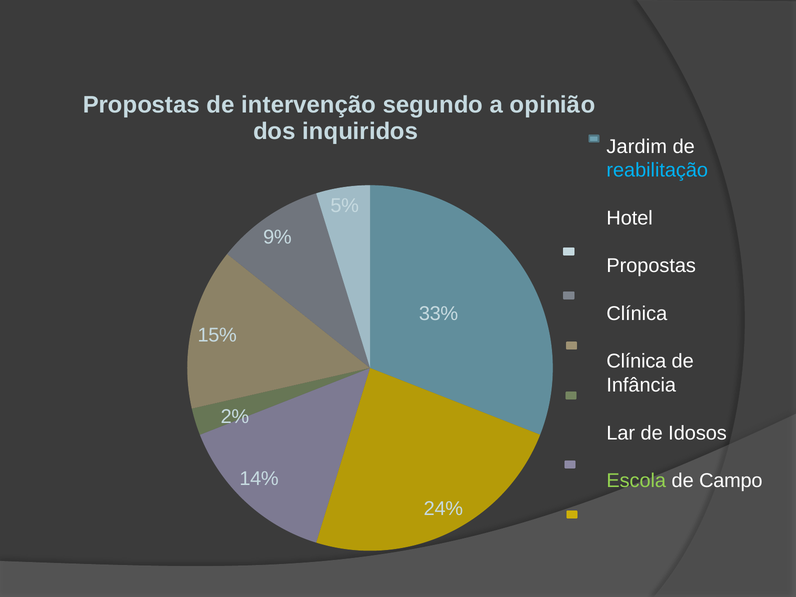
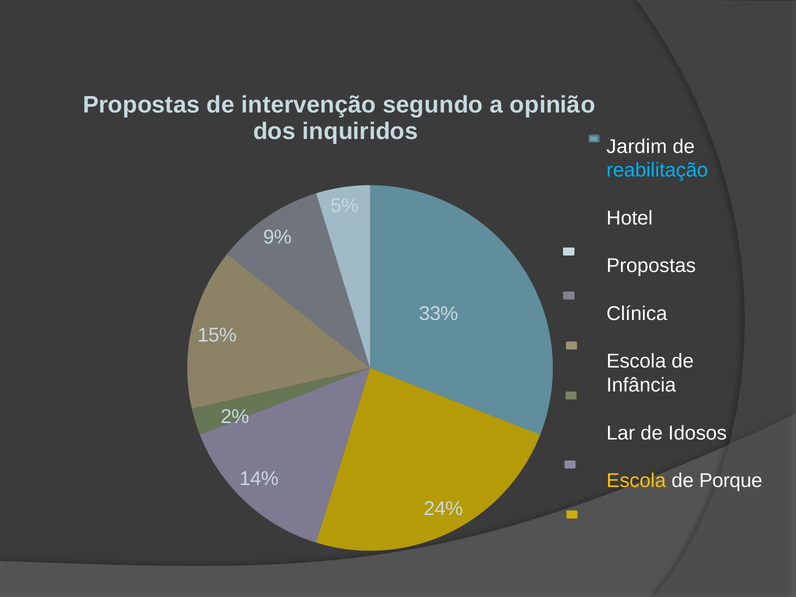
Clínica: Clínica -> Escola (636, 361)
Escola colour: light green -> yellow (636, 481)
Campo: Campo -> Porque (731, 481)
